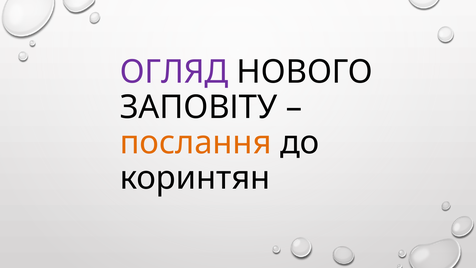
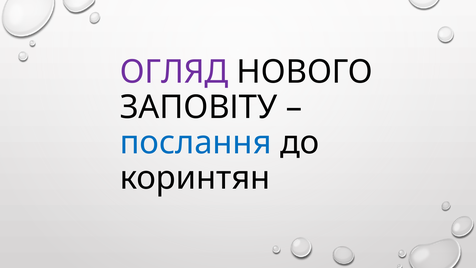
послання colour: orange -> blue (196, 143)
